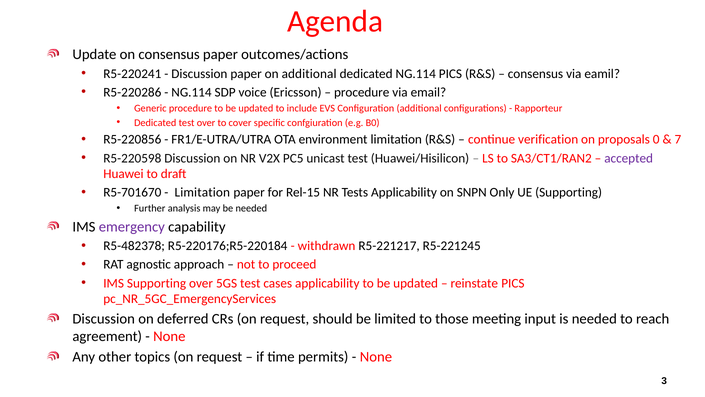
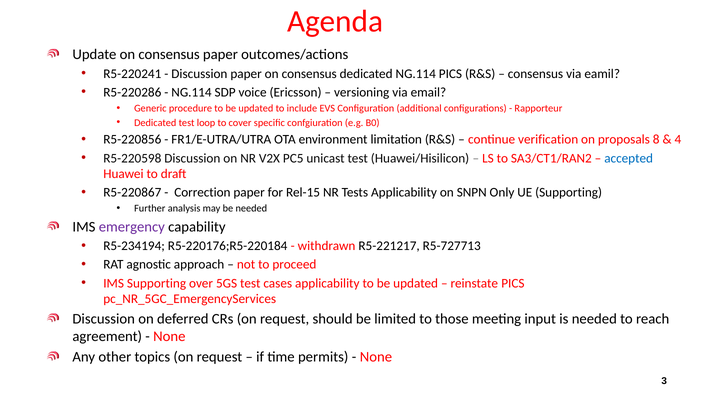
paper on additional: additional -> consensus (309, 74)
procedure: procedure -> versioning (362, 92)
test over: over -> loop (206, 123)
0: 0 -> 8 (656, 139)
7: 7 -> 4 (678, 139)
accepted colour: purple -> blue (629, 158)
R5-701670: R5-701670 -> R5-220867 (132, 192)
Limitation: Limitation -> Correction (202, 192)
R5-482378: R5-482378 -> R5-234194 (134, 246)
R5-221245: R5-221245 -> R5-727713 (452, 246)
